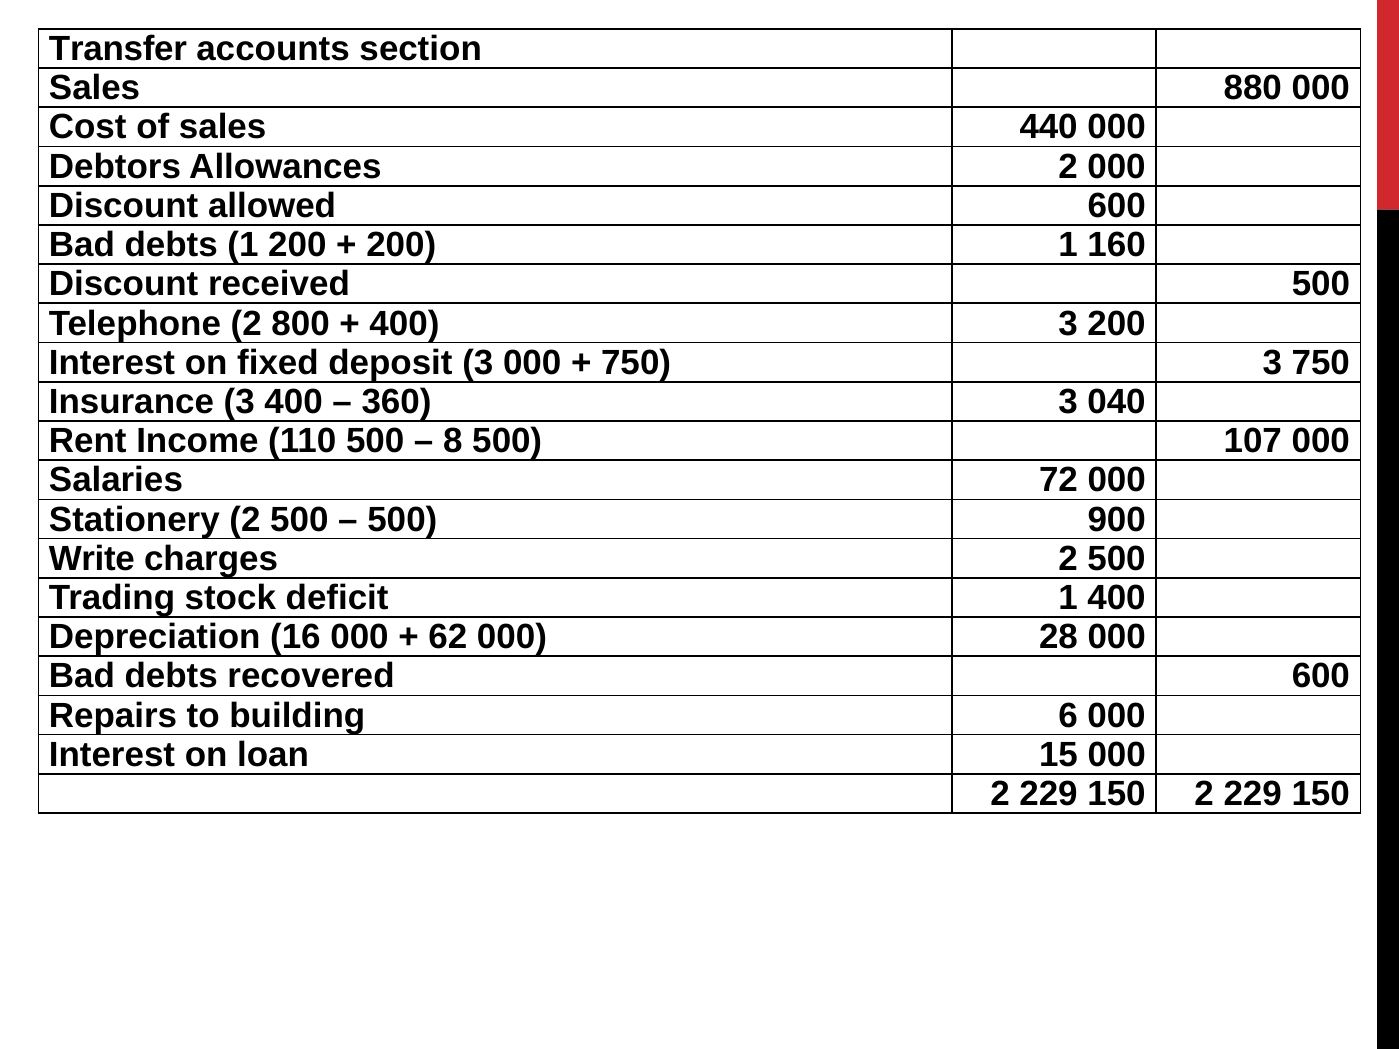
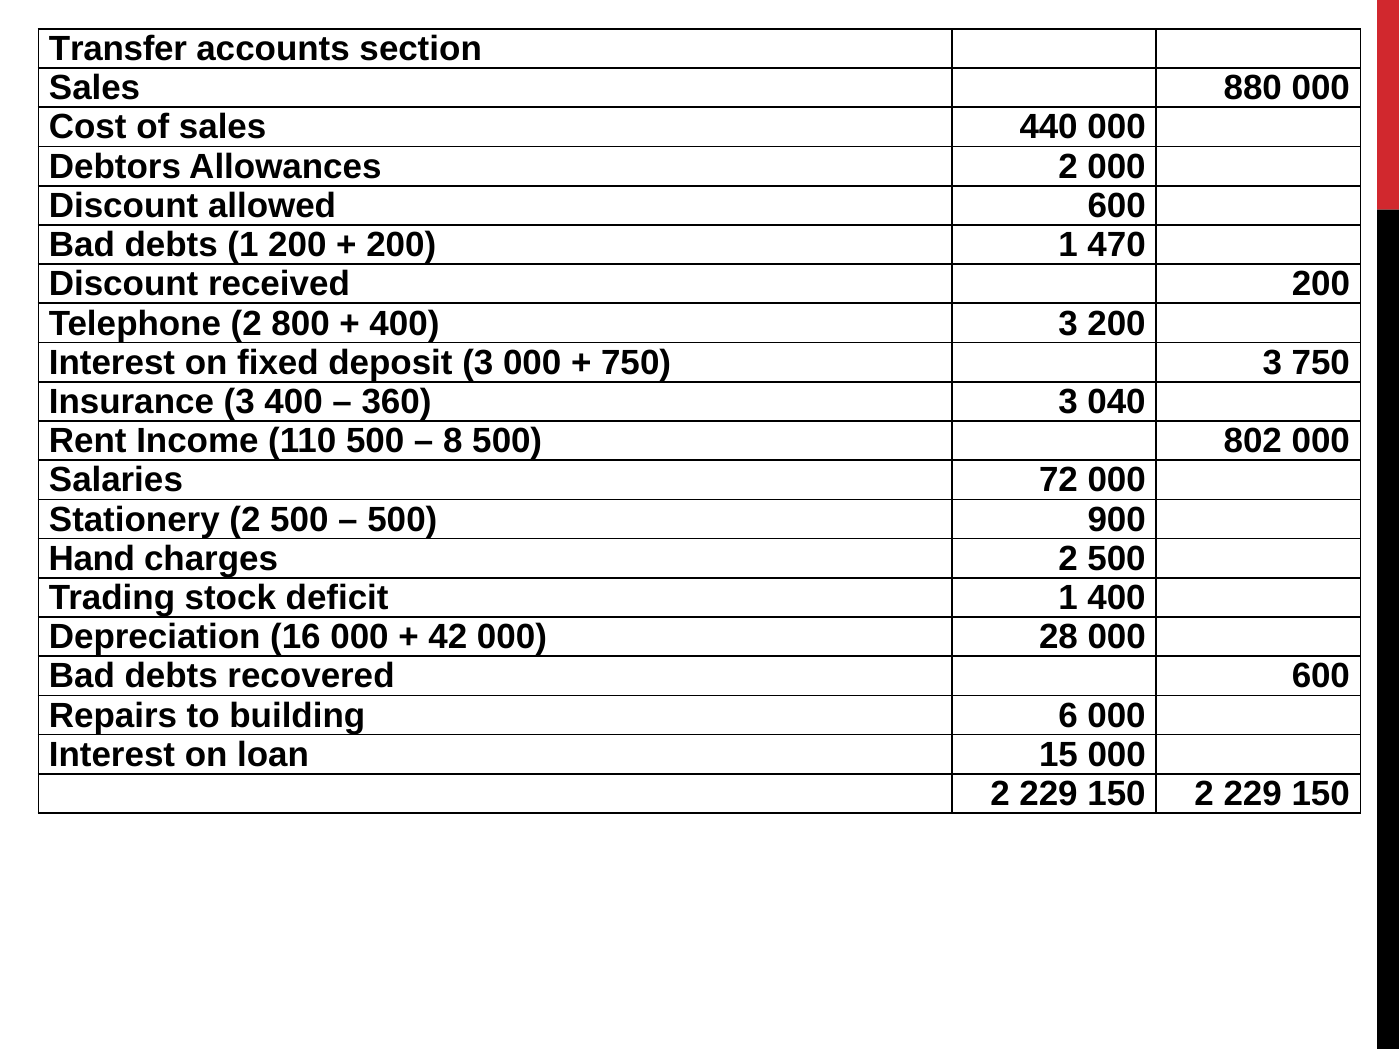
160: 160 -> 470 (1117, 245)
received 500: 500 -> 200 (1321, 284)
107: 107 -> 802 (1253, 441)
Write: Write -> Hand (92, 559)
62: 62 -> 42 (448, 637)
